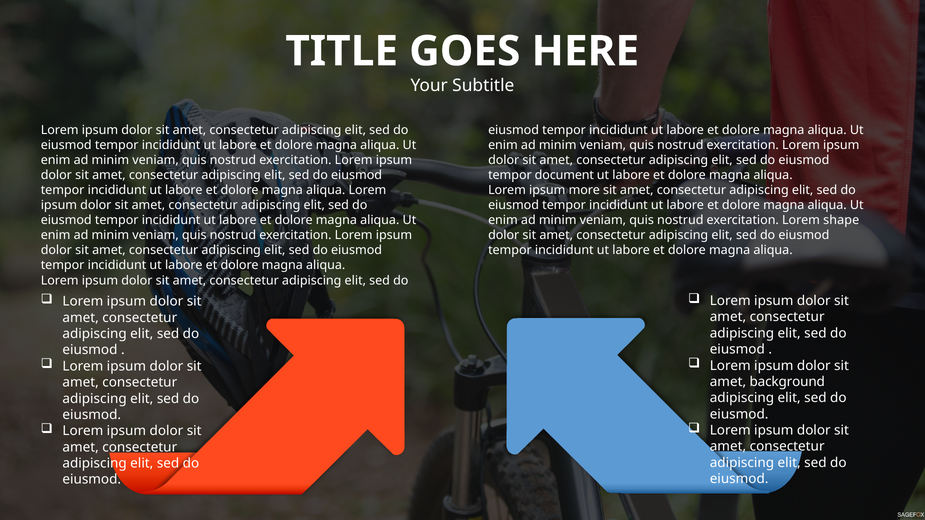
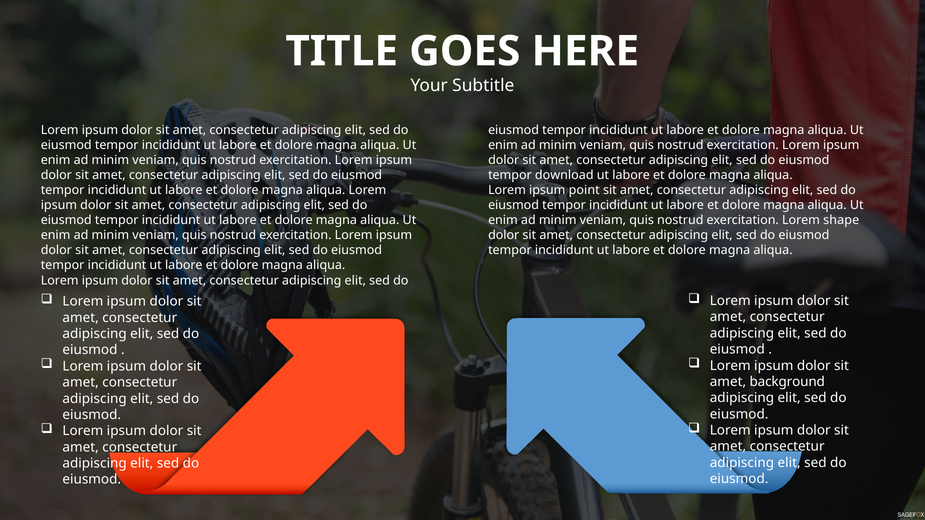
document: document -> download (564, 175)
more: more -> point (584, 190)
